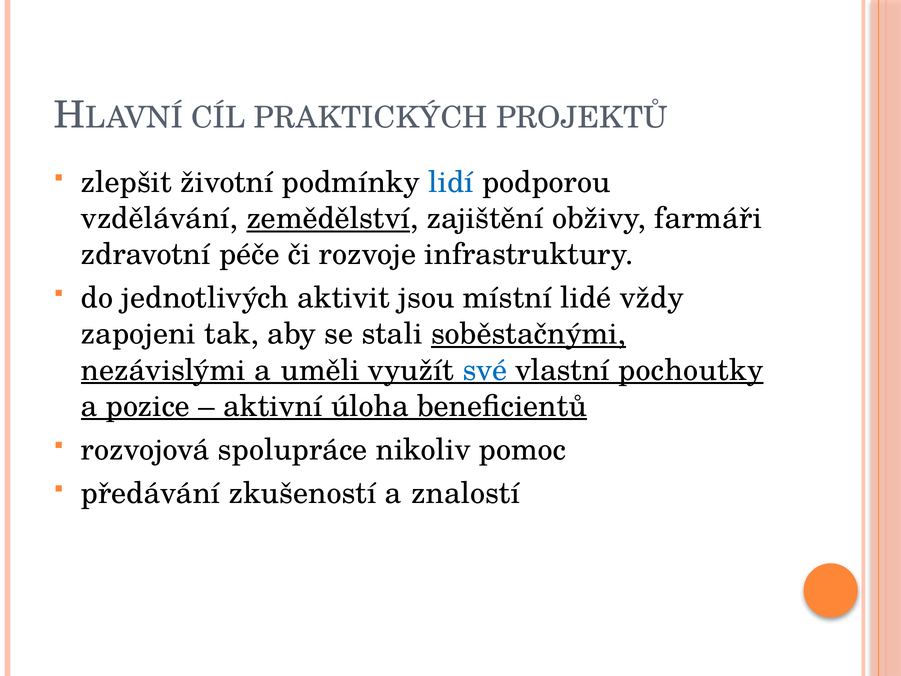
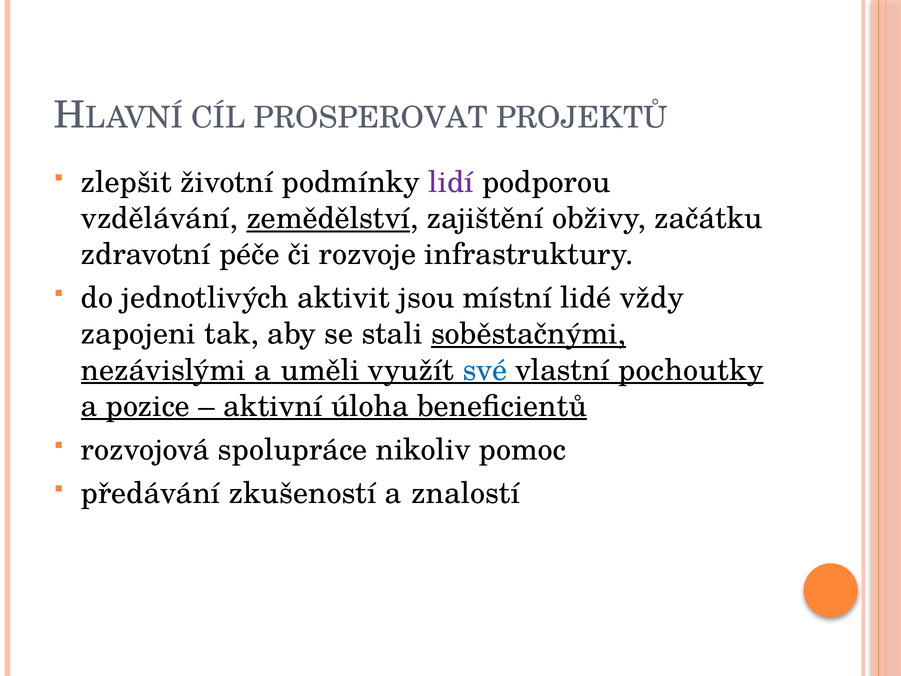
PRAKTICKÝCH: PRAKTICKÝCH -> PROSPEROVAT (371, 118)
lidí colour: blue -> purple (451, 182)
farmáři: farmáři -> začátku (709, 218)
